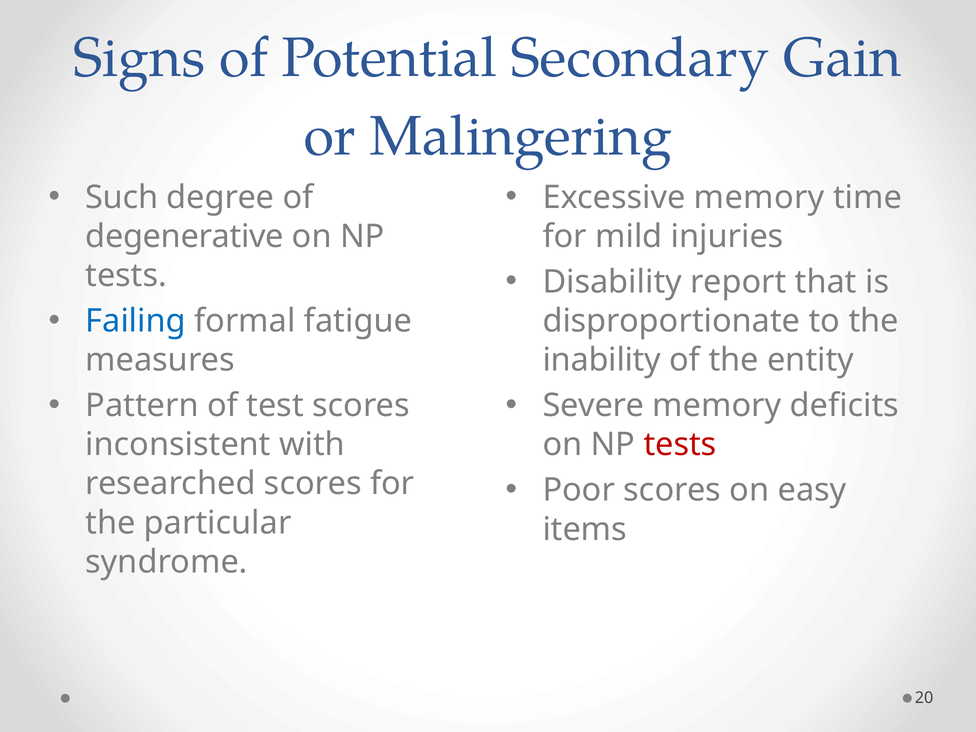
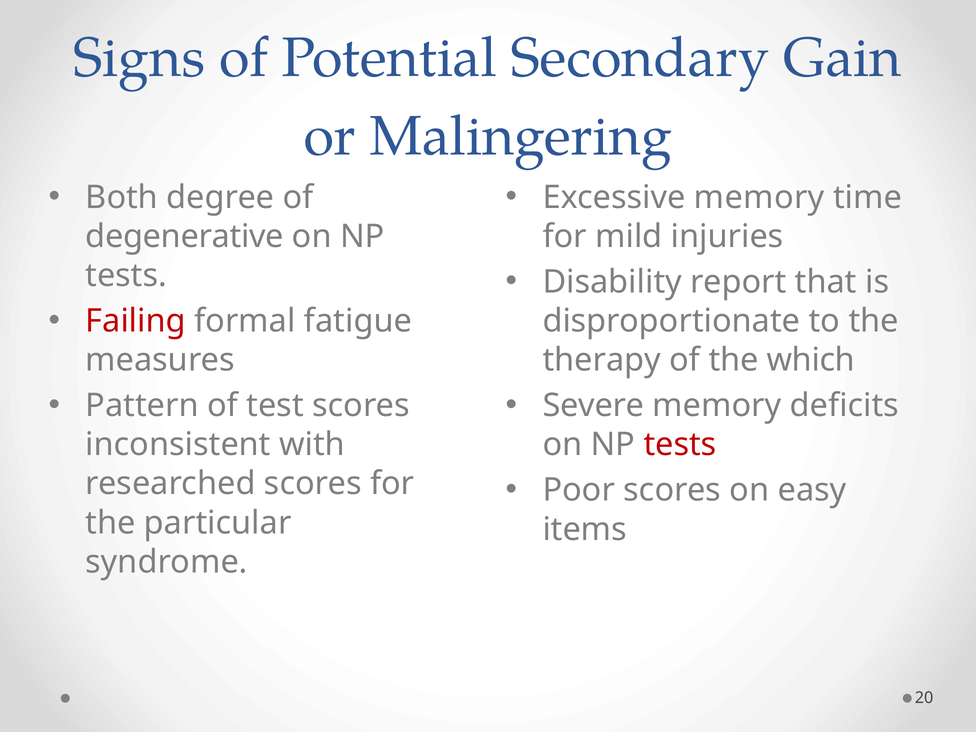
Such: Such -> Both (122, 197)
Failing colour: blue -> red (136, 321)
inability: inability -> therapy (602, 360)
entity: entity -> which (811, 360)
